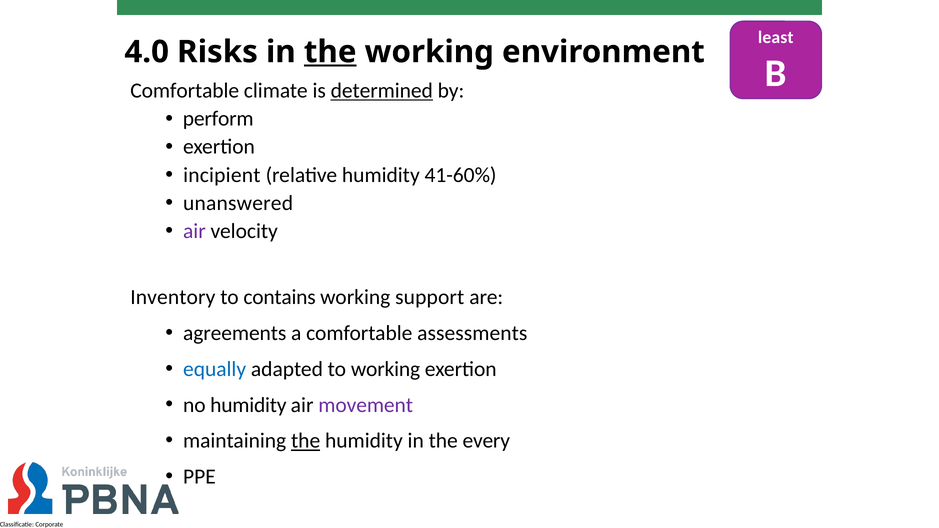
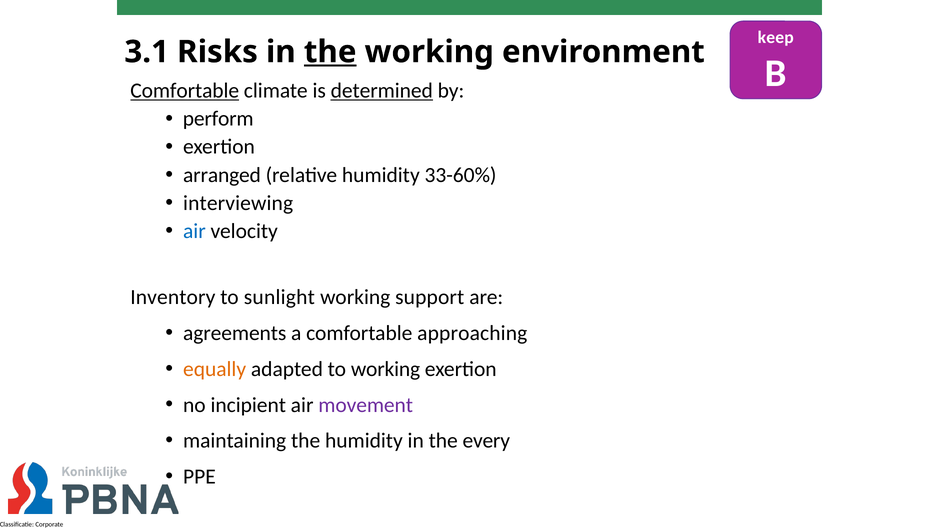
least: least -> keep (776, 38)
4.0: 4.0 -> 3.1 (147, 52)
Comfortable underline: none -> present (185, 91)
incipient: incipient -> arranged (222, 175)
41-60%: 41-60% -> 33-60% (461, 175)
unanswered: unanswered -> interviewing (238, 203)
air colour: purple -> blue (194, 231)
contains: contains -> sunlight (279, 297)
assessments: assessments -> approaching (472, 333)
equally colour: blue -> orange (215, 369)
no humidity: humidity -> incipient (248, 405)
the underline: present -> none (306, 441)
